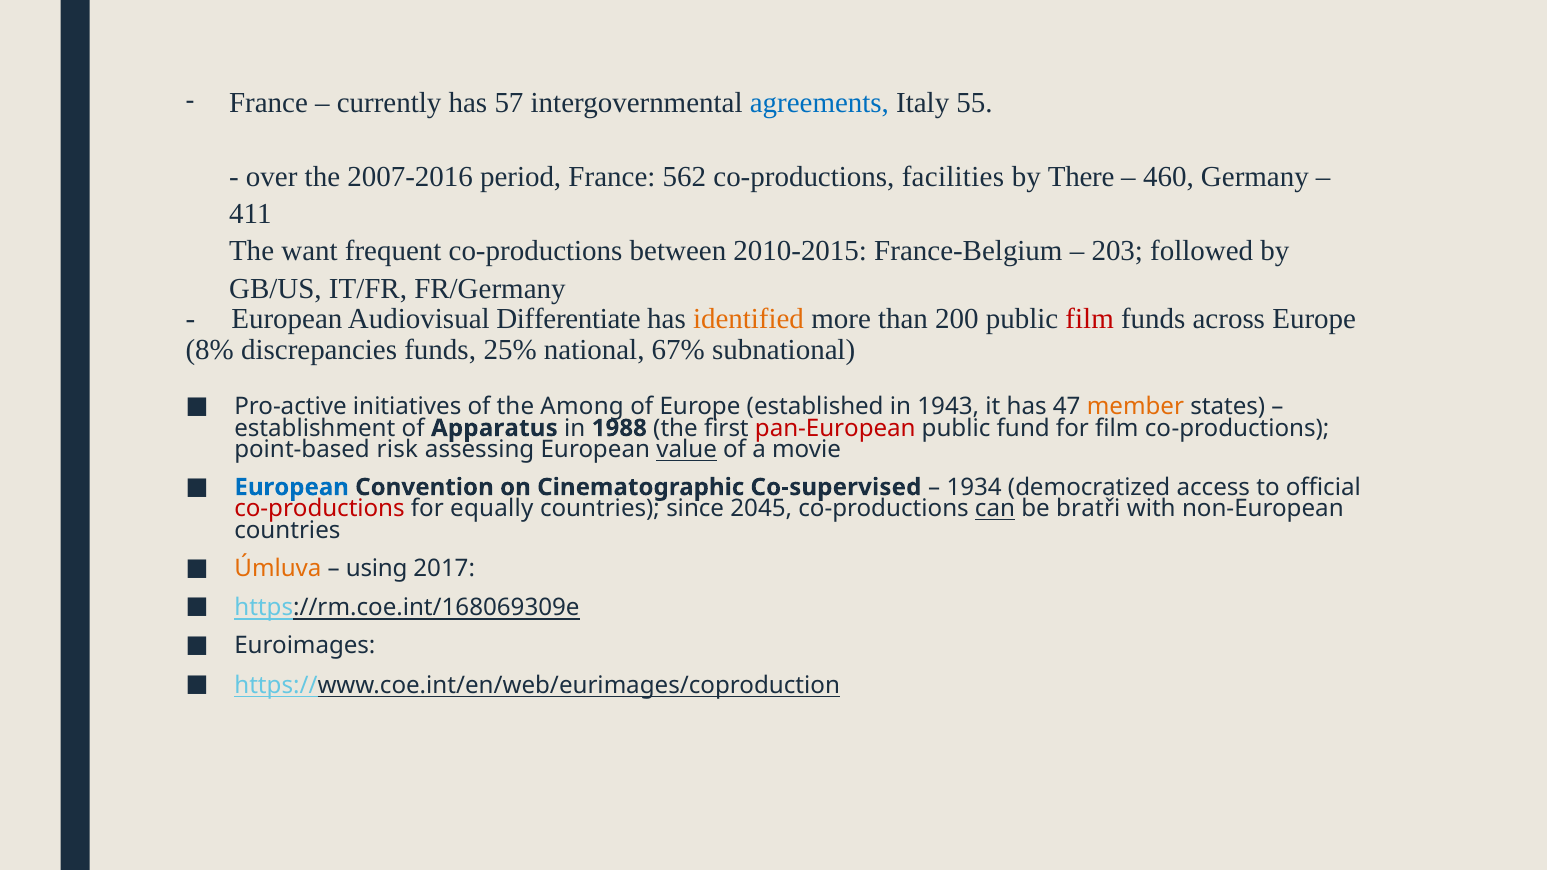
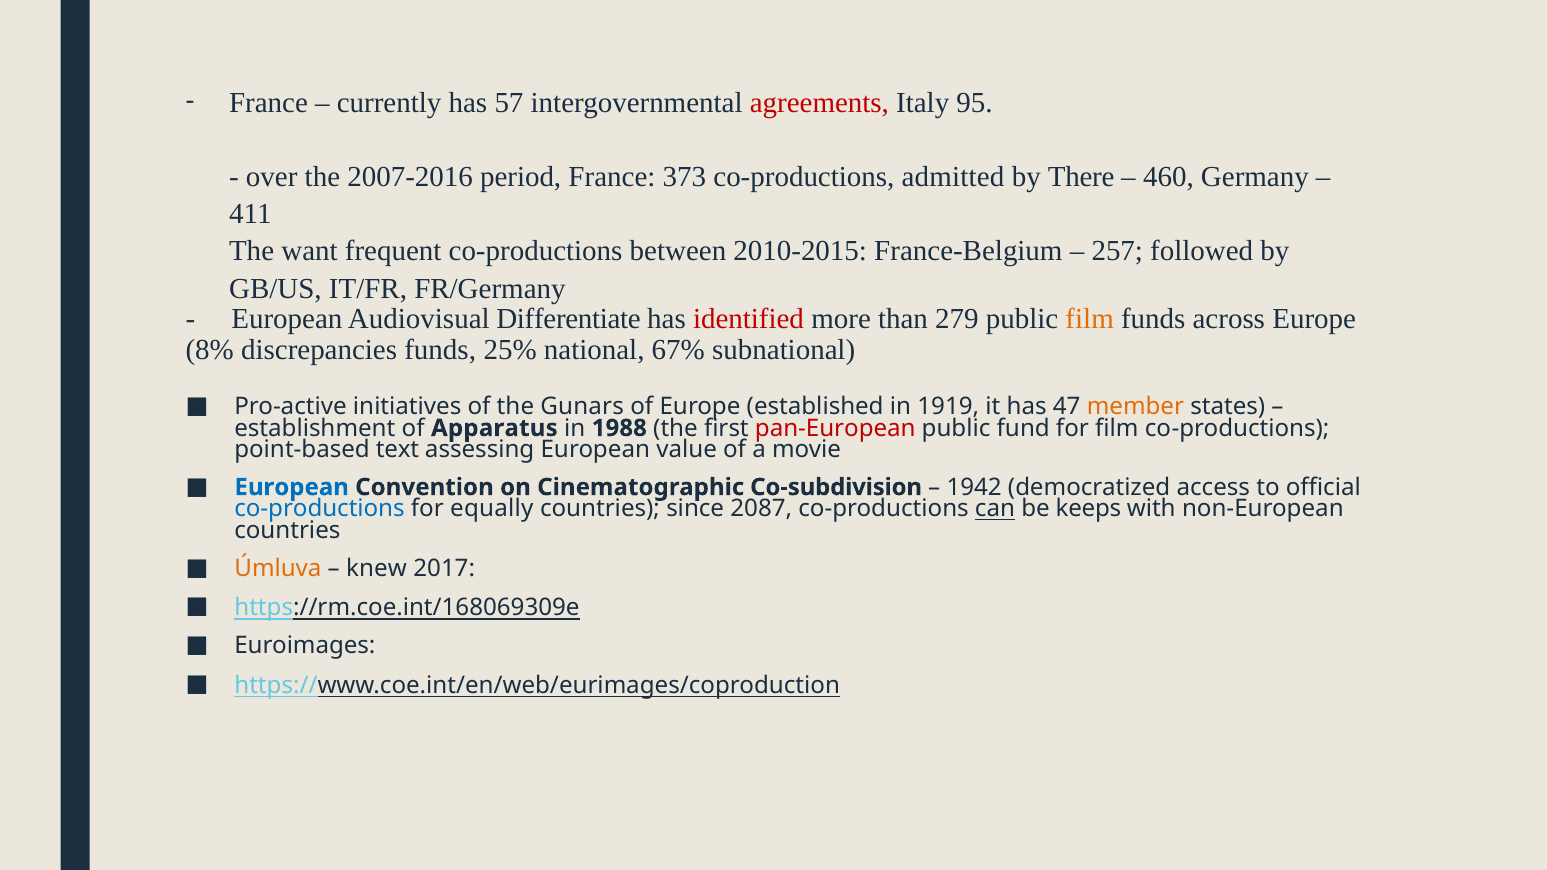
agreements colour: blue -> red (819, 103)
55: 55 -> 95 (975, 103)
562: 562 -> 373 (684, 177)
facilities: facilities -> admitted (953, 177)
203: 203 -> 257 (1117, 251)
identified colour: orange -> red (749, 319)
200: 200 -> 279 (957, 319)
film colour: red -> orange (1090, 319)
Among: Among -> Gunars (582, 406)
1943: 1943 -> 1919 (948, 406)
risk: risk -> text (398, 450)
value underline: present -> none (687, 450)
Co-supervised: Co-supervised -> Co-subdivision (836, 487)
1934: 1934 -> 1942 (974, 487)
co-productions colour: red -> blue (320, 509)
2045: 2045 -> 2087 (761, 509)
bratři: bratři -> keeps (1088, 509)
using: using -> knew (376, 568)
